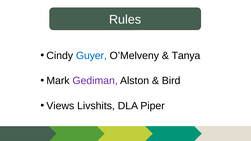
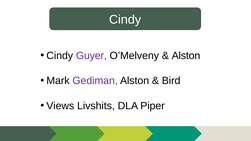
Rules: Rules -> Cindy (125, 20)
Guyer colour: blue -> purple (91, 56)
Tanya: Tanya -> Alston (186, 56)
